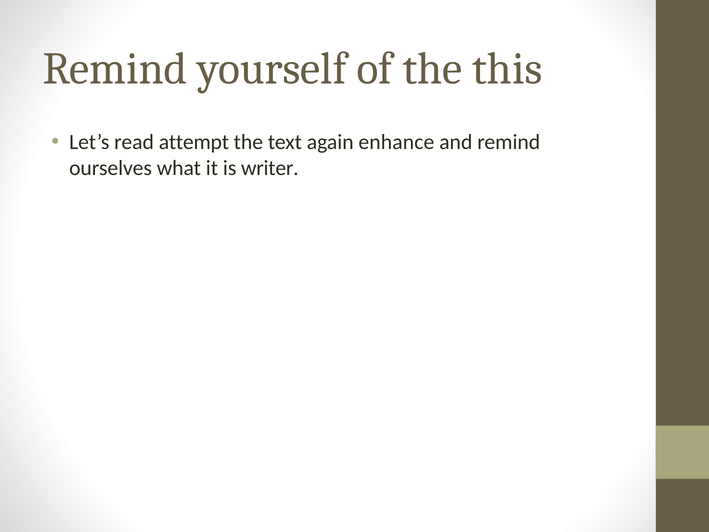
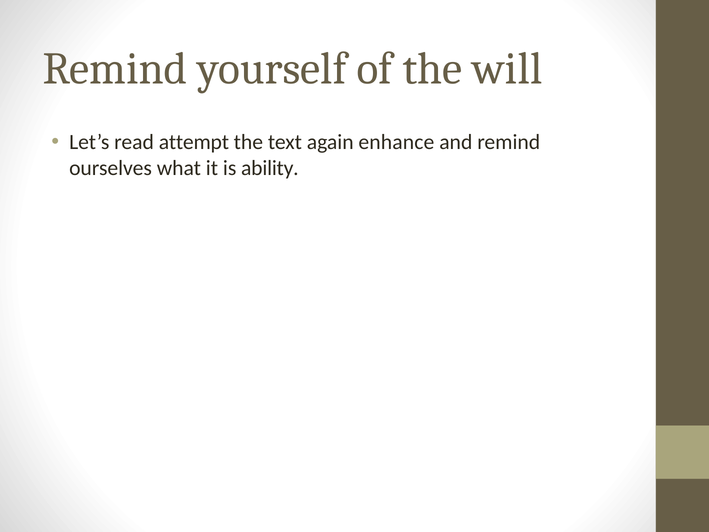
this: this -> will (507, 69)
writer: writer -> ability (270, 168)
